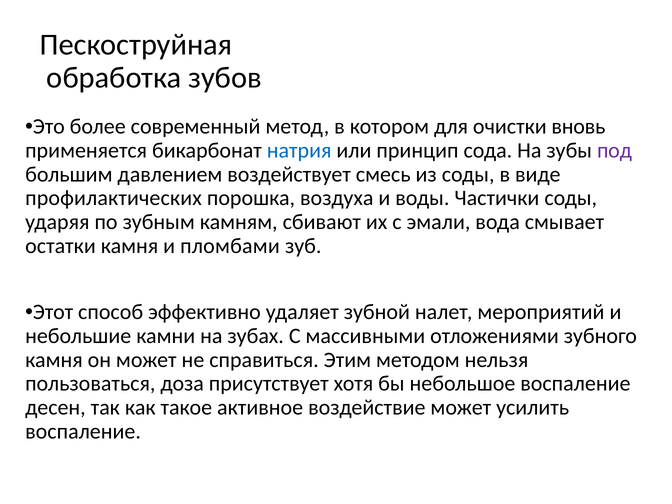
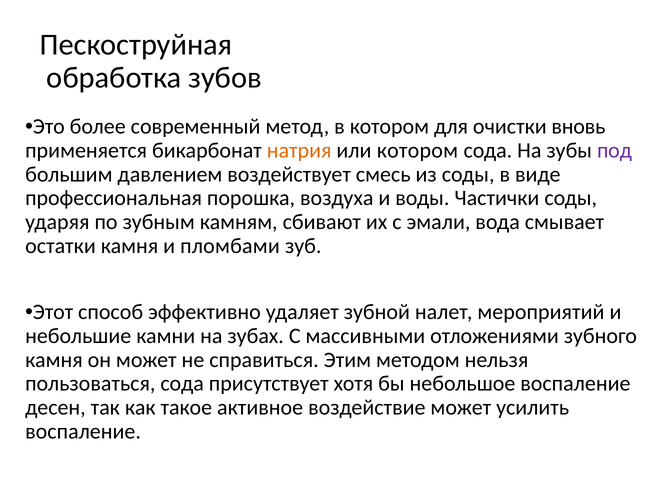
натрия colour: blue -> orange (299, 150)
или принцип: принцип -> котором (417, 150)
профилактических: профилактических -> профессиональная (114, 198)
пользоваться доза: доза -> сода (182, 384)
